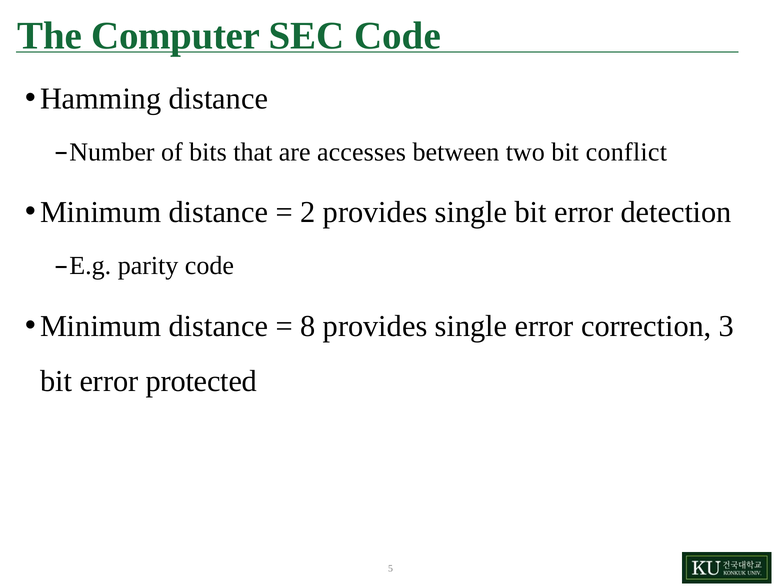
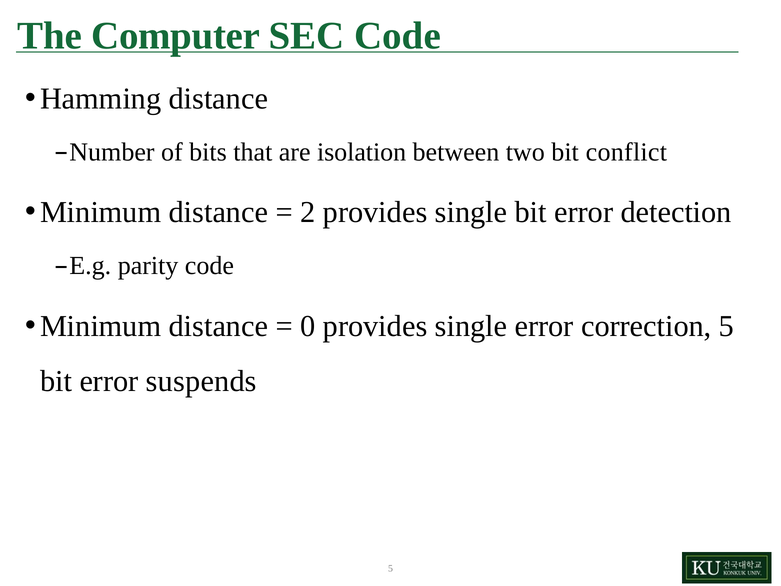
accesses: accesses -> isolation (362, 152)
8: 8 -> 0 (308, 326)
correction 3: 3 -> 5 (727, 326)
protected: protected -> suspends (201, 381)
